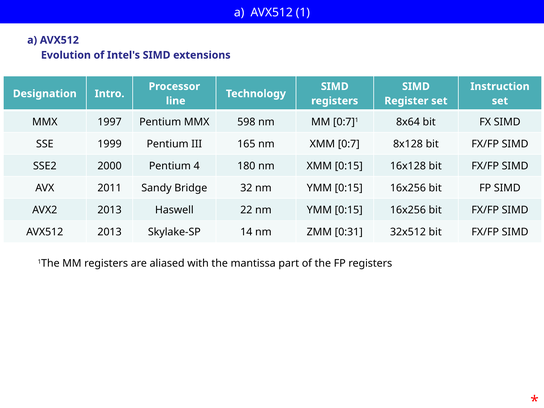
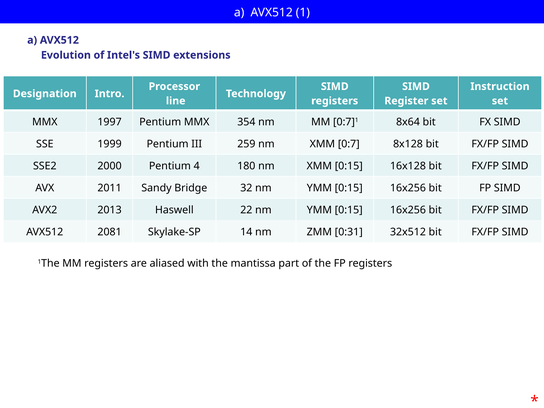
598: 598 -> 354 (246, 122)
165: 165 -> 259 (246, 144)
AVX512 2013: 2013 -> 2081 (110, 232)
